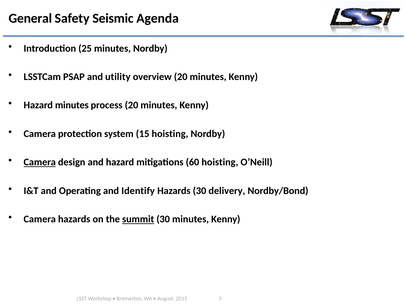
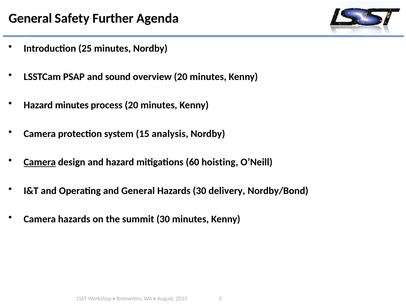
Seismic: Seismic -> Further (113, 18)
utility: utility -> sound (118, 77)
15 hoisting: hoisting -> analysis (170, 134)
and Identify: Identify -> General (138, 190)
summit underline: present -> none (138, 219)
